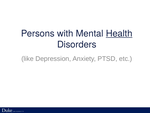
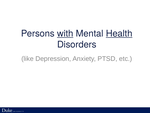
with underline: none -> present (65, 33)
